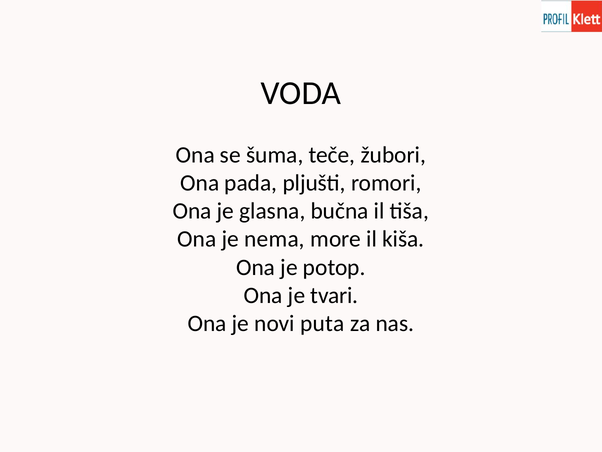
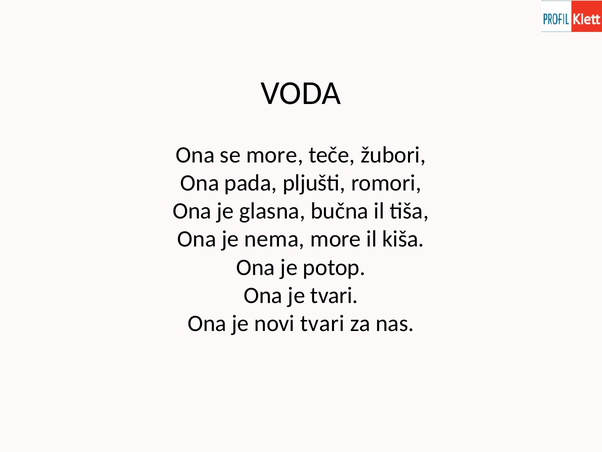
se šuma: šuma -> more (275, 155)
novi puta: puta -> tvari (322, 323)
